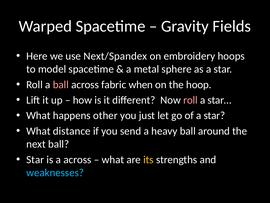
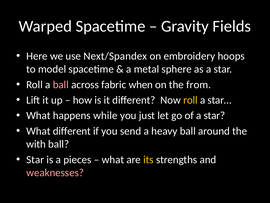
hoop: hoop -> from (199, 84)
roll colour: pink -> yellow (190, 100)
other: other -> while (105, 115)
What distance: distance -> different (72, 131)
next: next -> with (36, 144)
a across: across -> pieces (77, 159)
weaknesses colour: light blue -> pink (55, 172)
